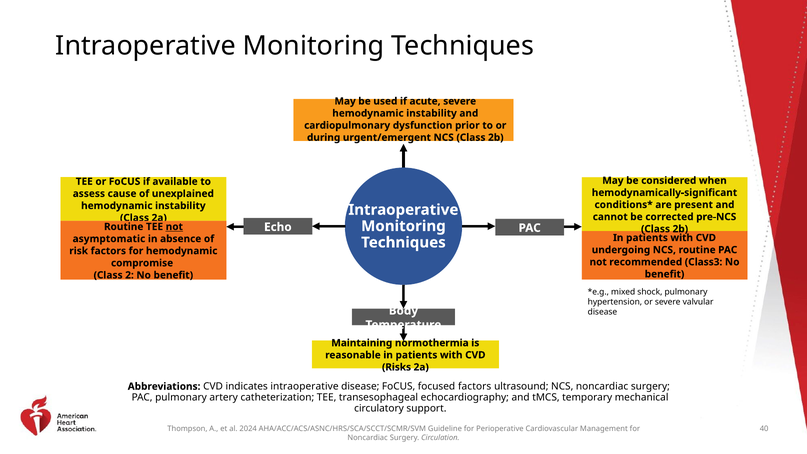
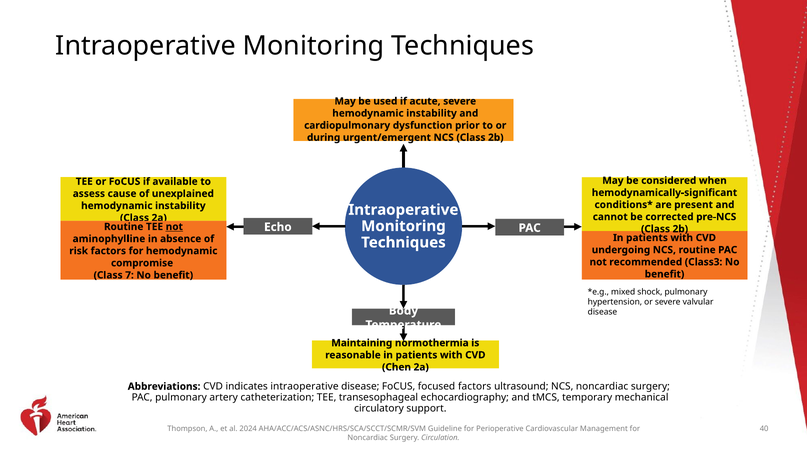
asymptomatic: asymptomatic -> aminophylline (109, 239)
2: 2 -> 7 (130, 275)
Risks: Risks -> Chen (396, 367)
